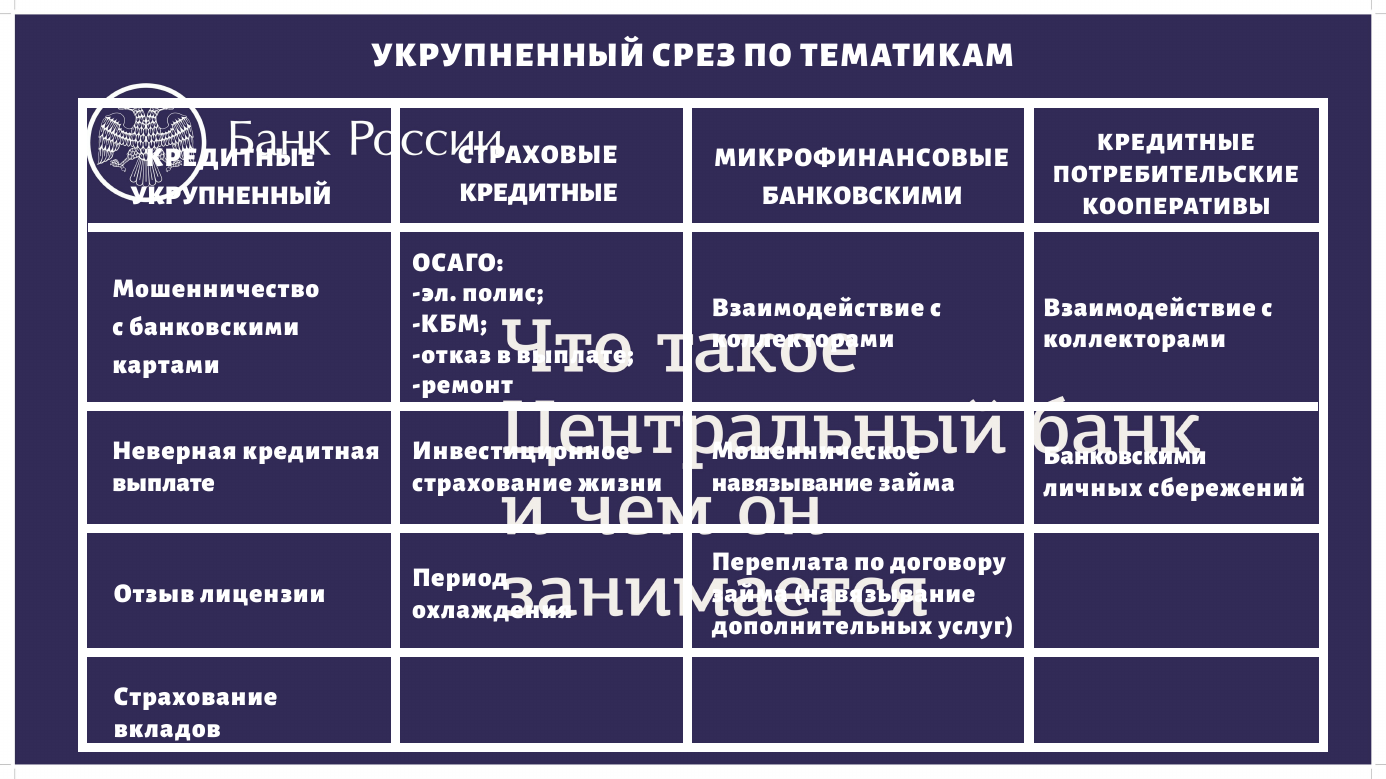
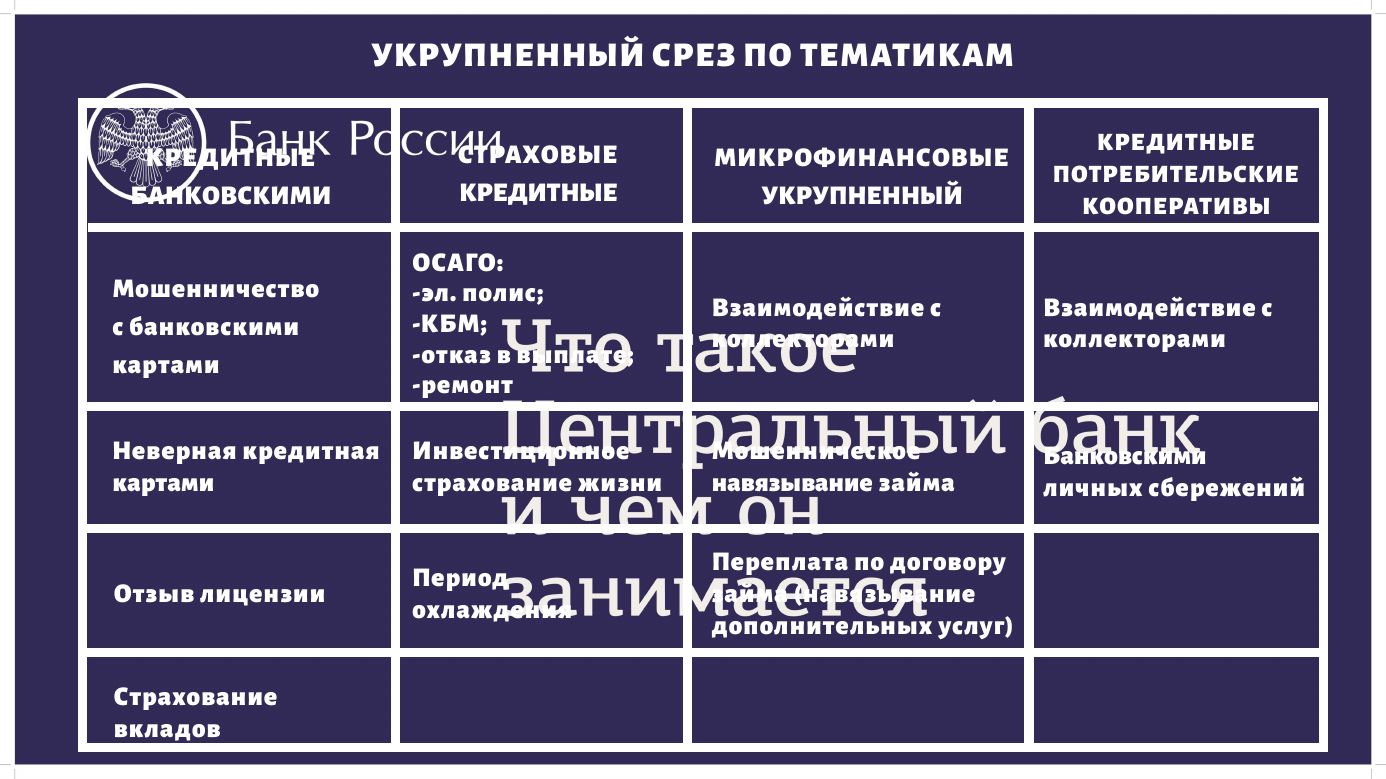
УКРУПНЕННЫЙ: УКРУПНЕННЫЙ -> БАНКОВСКИМИ (231, 196)
БАНКОВСКИМИ: БАНКОВСКИМИ -> УКРУПНЕННЫЙ (862, 196)
выплате: выплате -> картами (163, 483)
